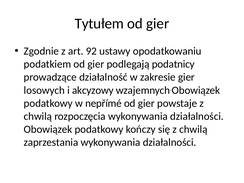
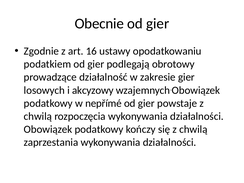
Tytułem: Tytułem -> Obecnie (99, 24)
92: 92 -> 16 (91, 51)
podatnicy: podatnicy -> obrotowy (173, 64)
